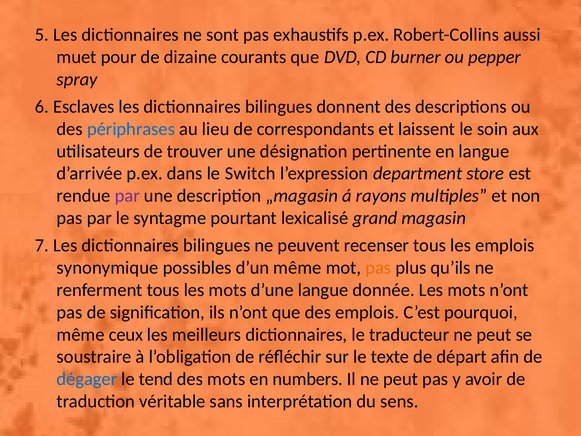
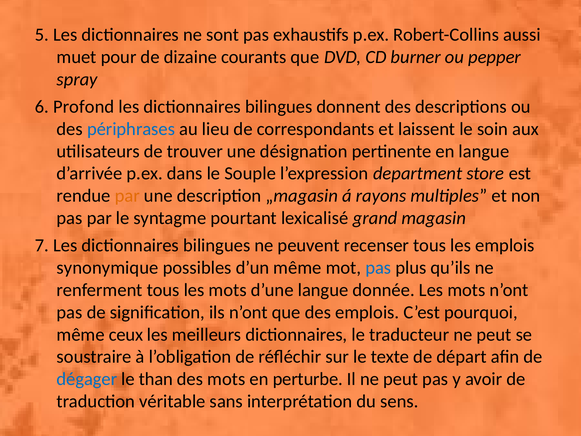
Esclaves: Esclaves -> Profond (84, 107)
Switch: Switch -> Souple (250, 173)
par colour: purple -> orange (127, 196)
pas colour: orange -> blue (378, 268)
tend: tend -> than (156, 379)
numbers: numbers -> perturbe (308, 379)
